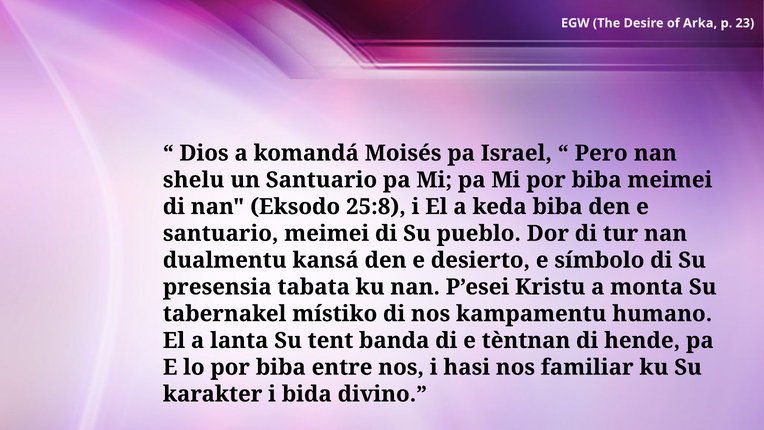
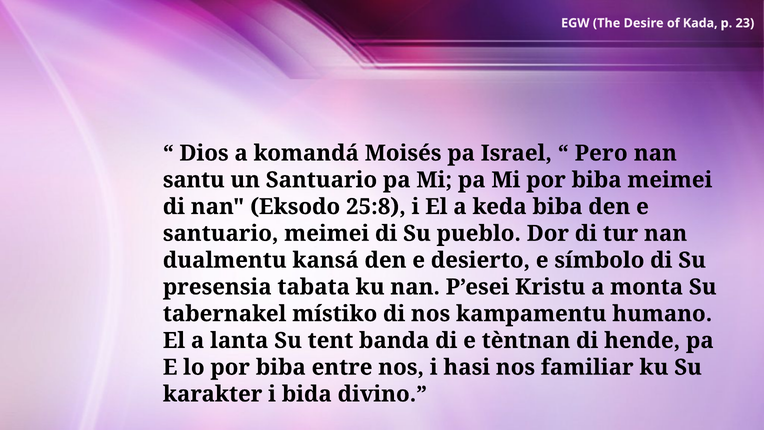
Arka: Arka -> Kada (700, 23)
shelu: shelu -> santu (194, 180)
